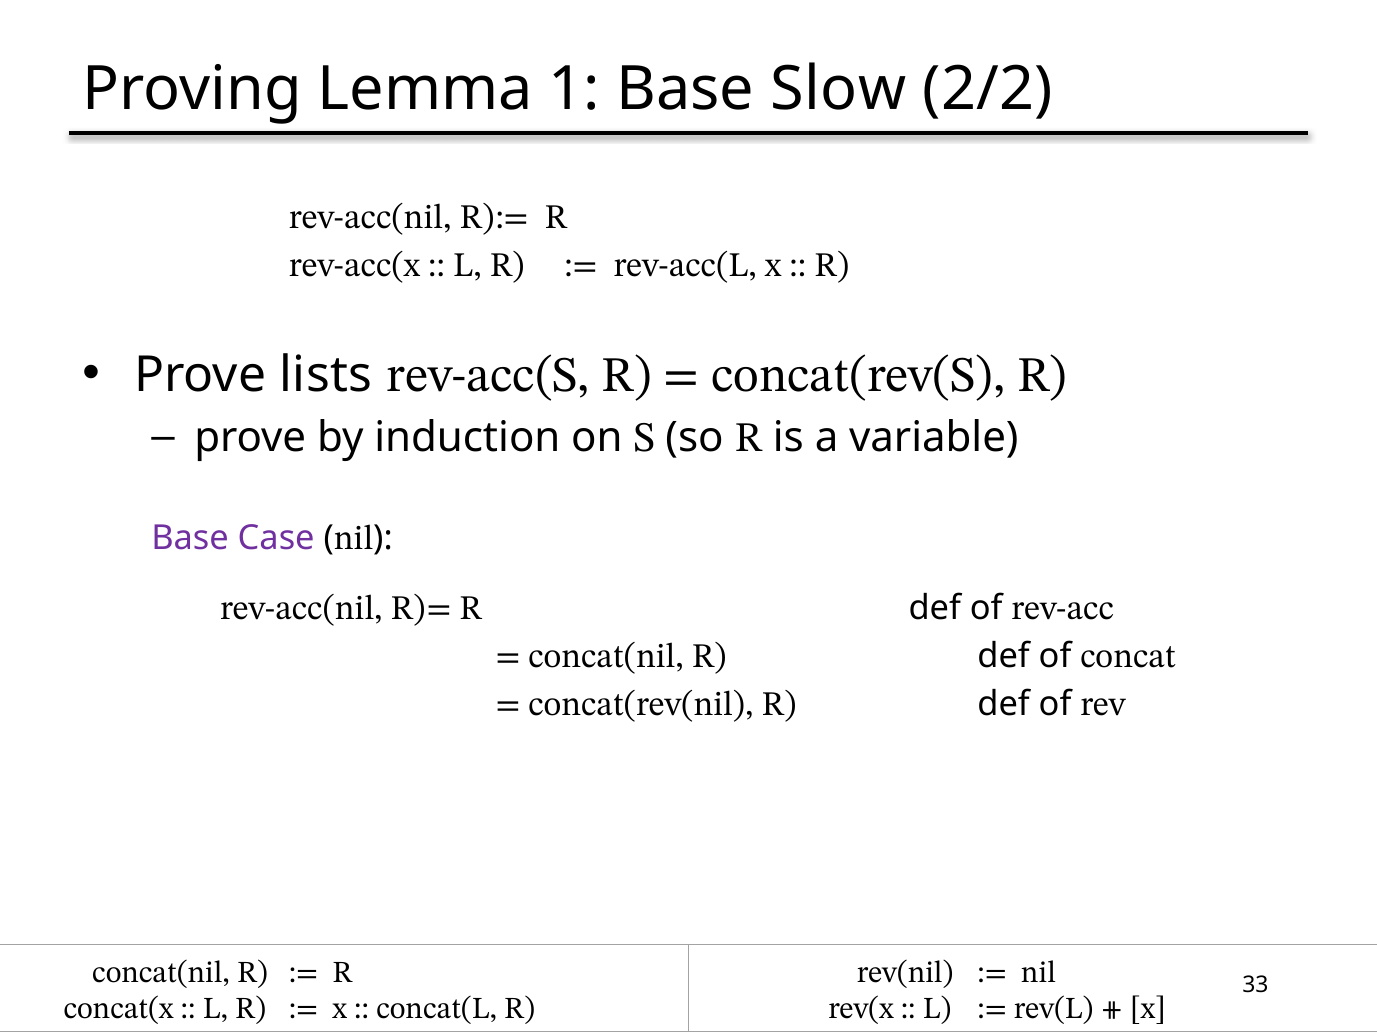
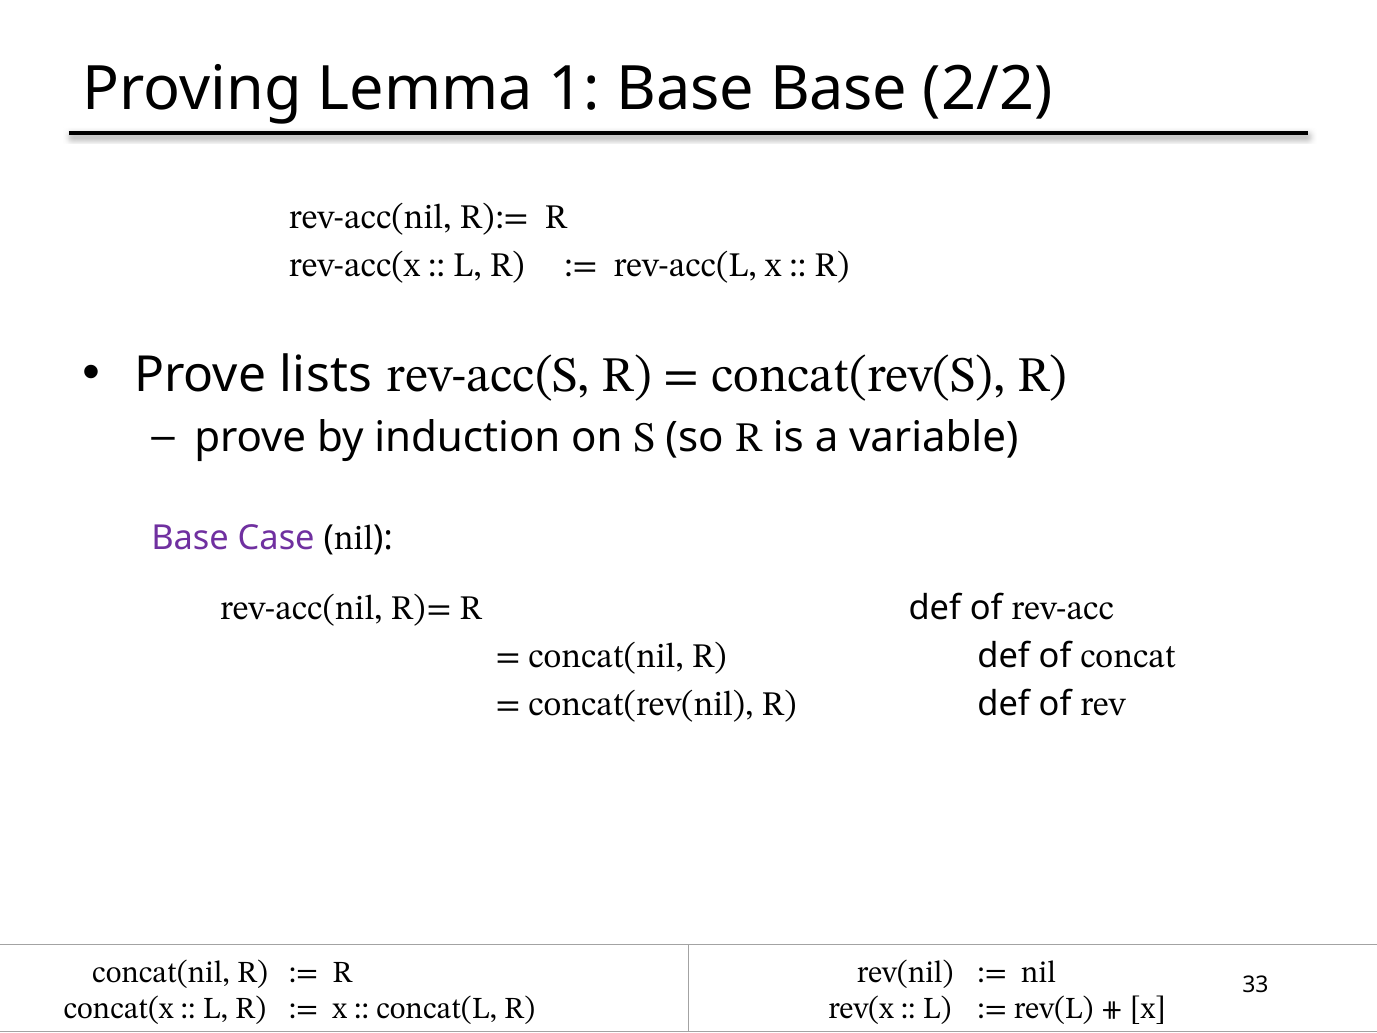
Base Slow: Slow -> Base (839, 89)
